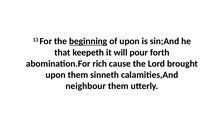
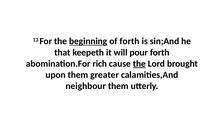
of upon: upon -> forth (130, 41)
the underline: none -> present (139, 64)
sinneth: sinneth -> greater (105, 75)
